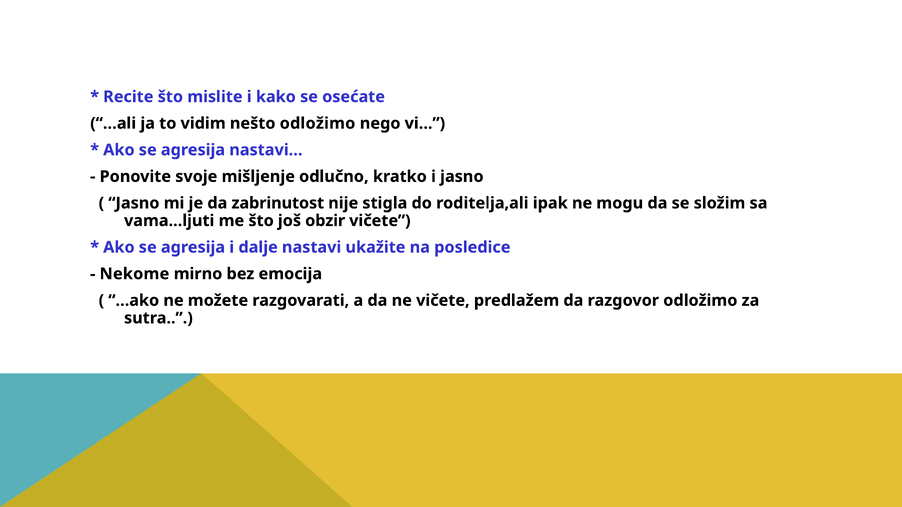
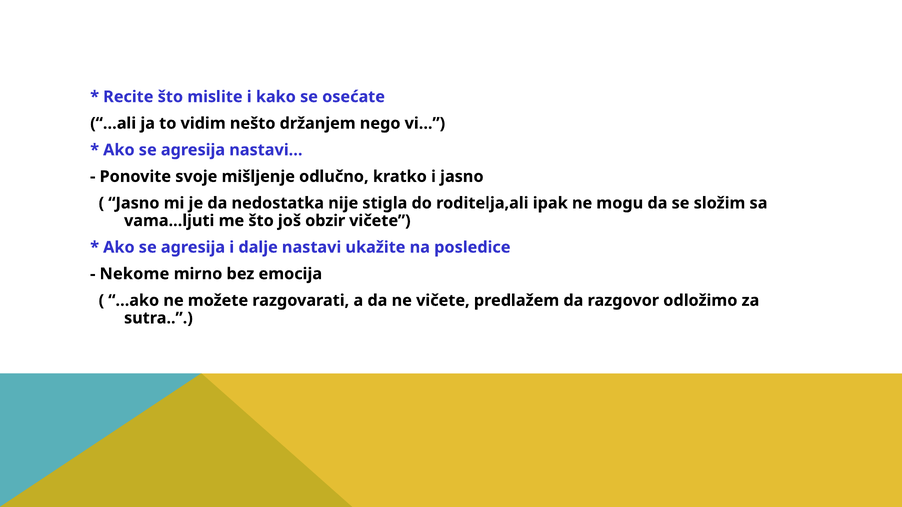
nešto odložimo: odložimo -> držanjem (318, 123)
zabrinutost: zabrinutost -> nedostatka (278, 203)
